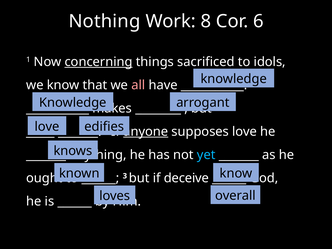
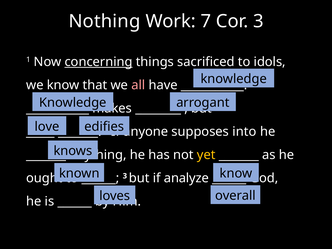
8: 8 -> 7 (206, 21)
Cor 6: 6 -> 3 (258, 21)
anyone underline: present -> none (146, 132)
supposes love: love -> into (244, 132)
yet colour: light blue -> yellow (206, 155)
deceive: deceive -> analyze (186, 178)
